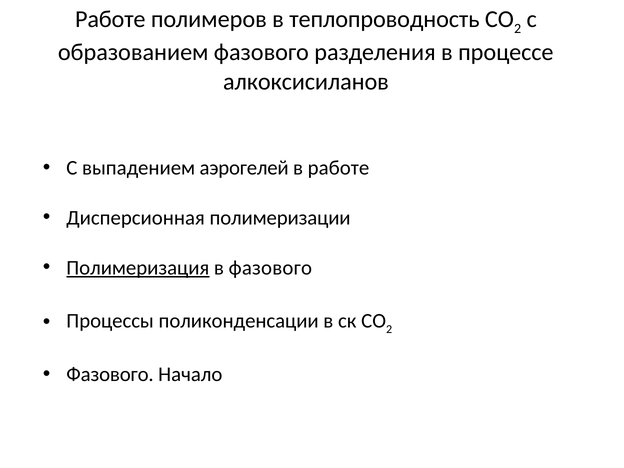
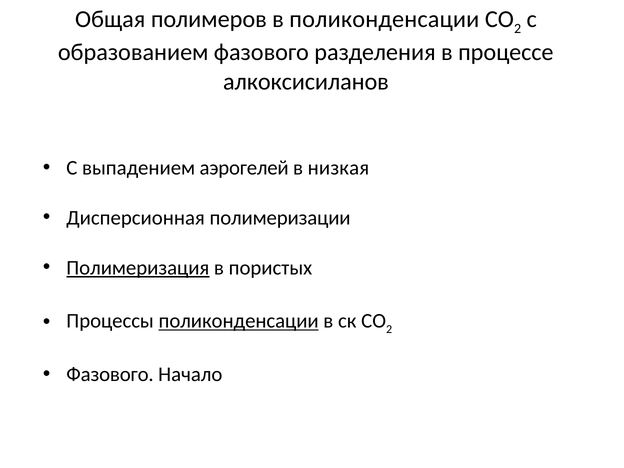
Работе: Работе -> Общая (110, 19)
в теплопроводность: теплопроводность -> поликонденсации (384, 19)
в работе: работе -> низкая (338, 168)
в фазового: фазового -> пористых (270, 268)
поликонденсации underline: none -> present (239, 321)
